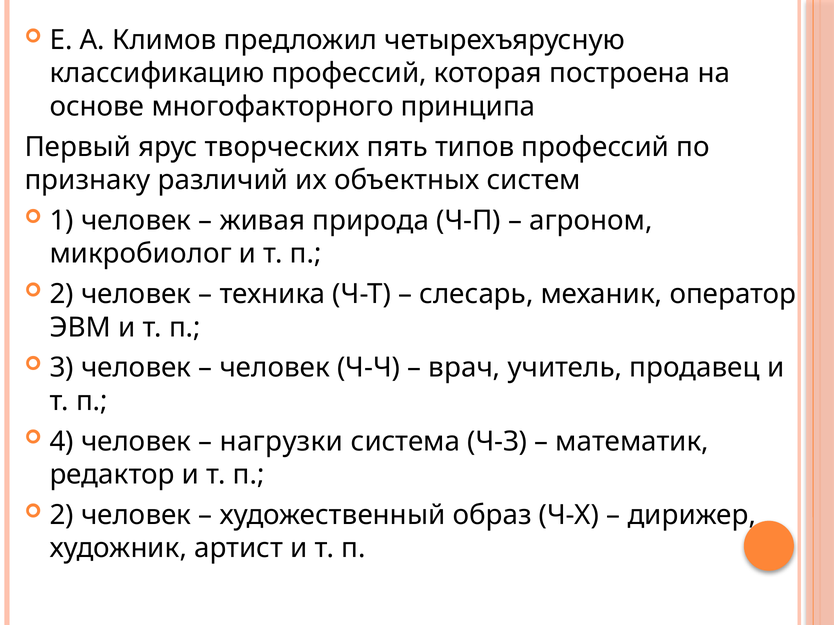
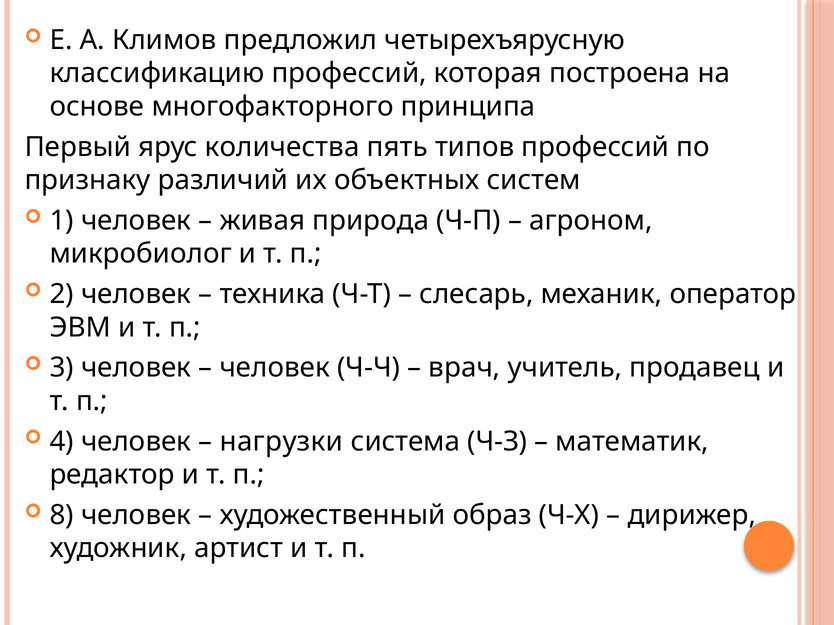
творческих: творческих -> количества (282, 147)
2: 2 -> 8 (62, 515)
